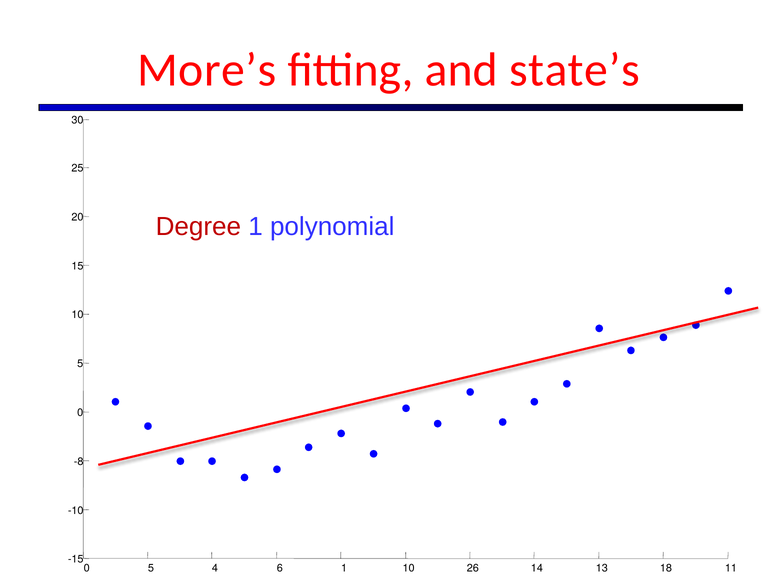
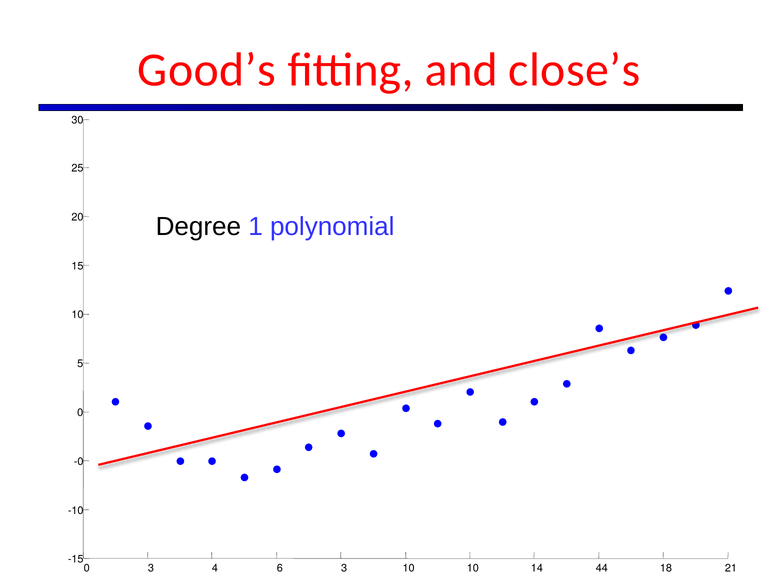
More’s: More’s -> Good’s (207, 70)
state’s: state’s -> close’s (574, 70)
Degree colour: red -> black (198, 227)
-8: -8 -> -0 (79, 461)
5: 5 -> 3 (151, 568)
6 1: 1 -> 3 (344, 568)
10 26: 26 -> 10 (473, 568)
13: 13 -> 44 (602, 568)
11: 11 -> 21 (731, 568)
